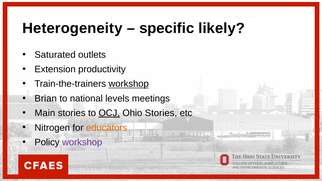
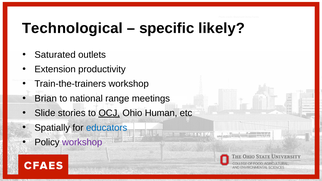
Heterogeneity: Heterogeneity -> Technological (72, 28)
workshop underline: present -> none (129, 84)
levels: levels -> range (117, 99)
Main: Main -> Slide (45, 113)
Ohio Stories: Stories -> Human (161, 113)
Nitrogen: Nitrogen -> Spatially (52, 128)
educators colour: orange -> blue (107, 128)
